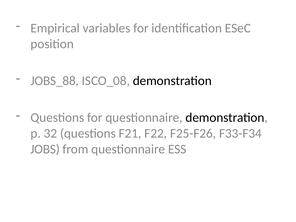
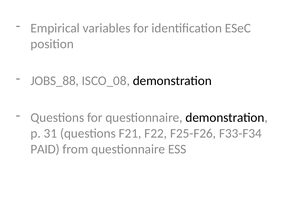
32: 32 -> 31 (50, 133)
JOBS: JOBS -> PAID (45, 149)
